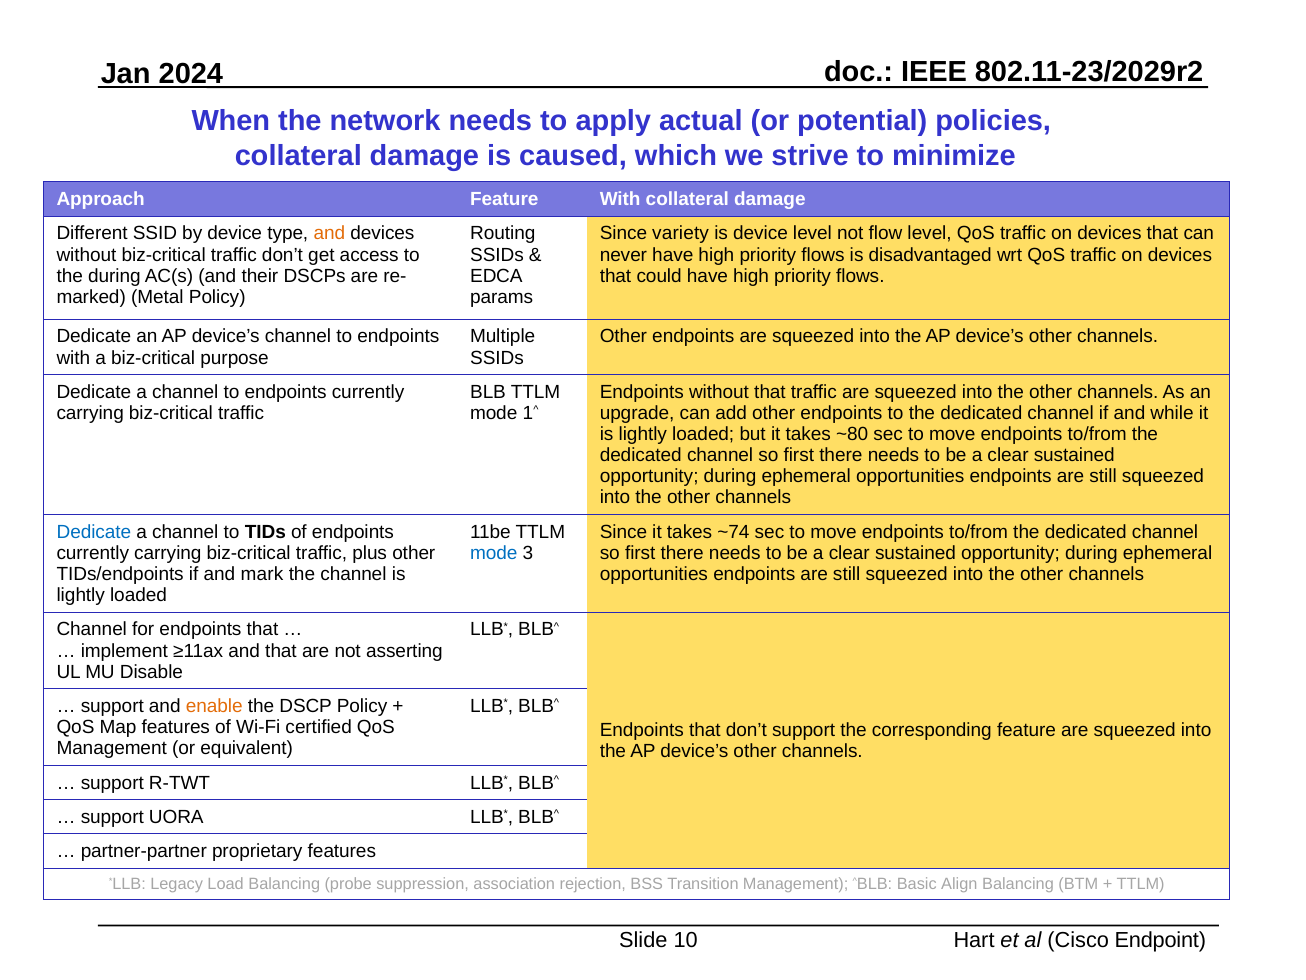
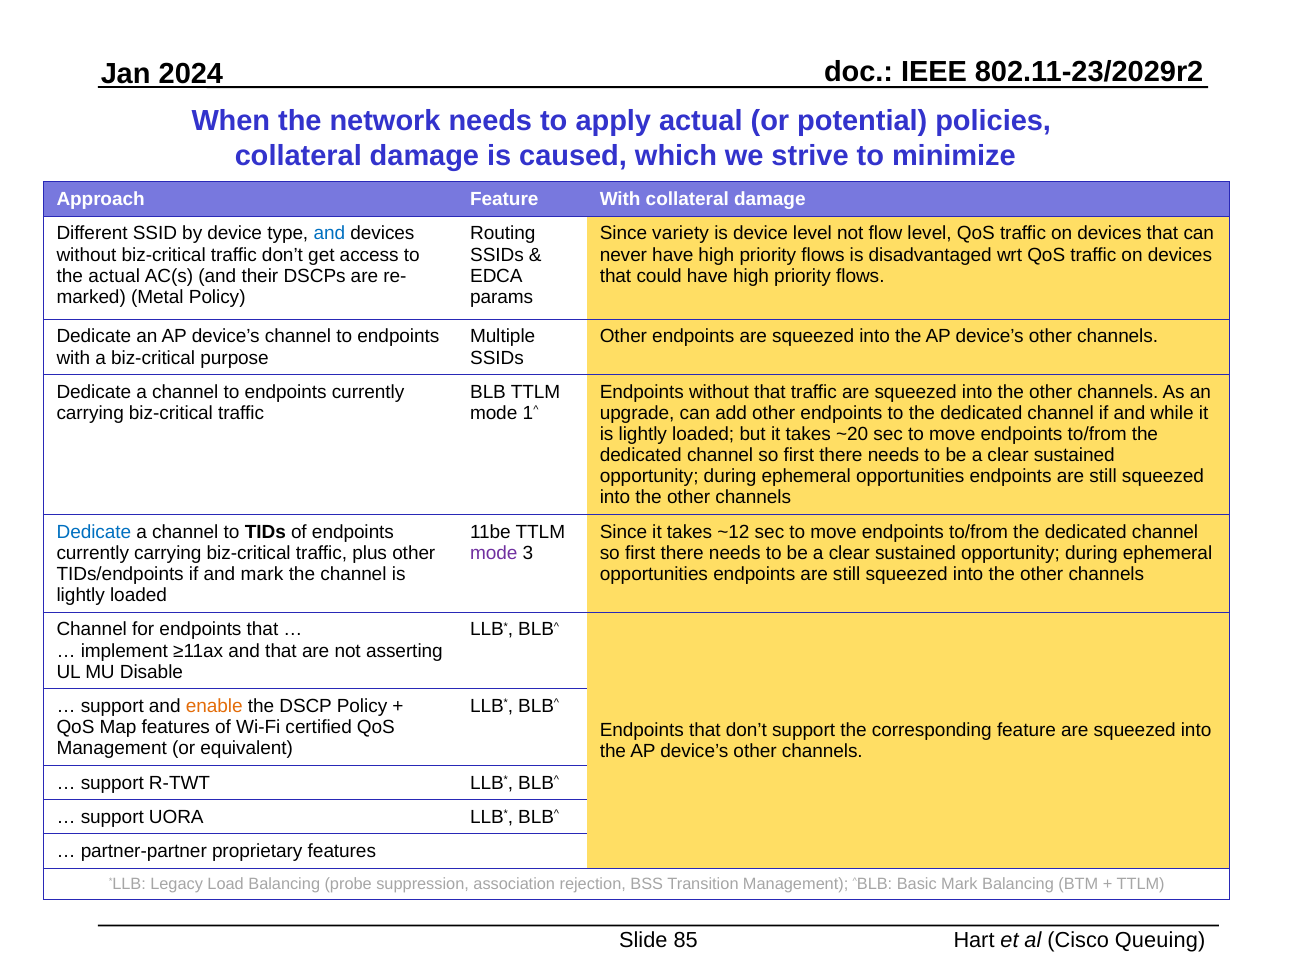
and colour: orange -> blue (329, 233)
the during: during -> actual (114, 276)
~80: ~80 -> ~20 (852, 434)
~74: ~74 -> ~12 (733, 532)
mode colour: blue -> purple (494, 553)
Basic Align: Align -> Mark (959, 884)
10: 10 -> 85 (686, 939)
Endpoint: Endpoint -> Queuing (1160, 940)
